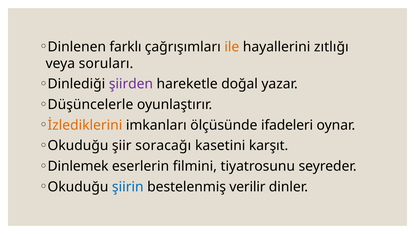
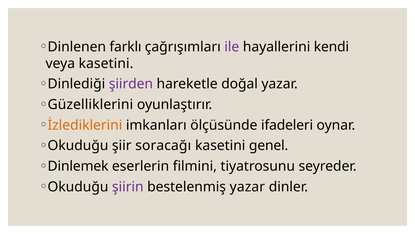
ile colour: orange -> purple (232, 47)
zıtlığı: zıtlığı -> kendi (331, 47)
veya soruları: soruları -> kasetini (106, 63)
Düşüncelerle: Düşüncelerle -> Güzelliklerini (90, 104)
karşıt: karşıt -> genel (269, 145)
şiirin colour: blue -> purple (128, 186)
bestelenmiş verilir: verilir -> yazar (247, 186)
